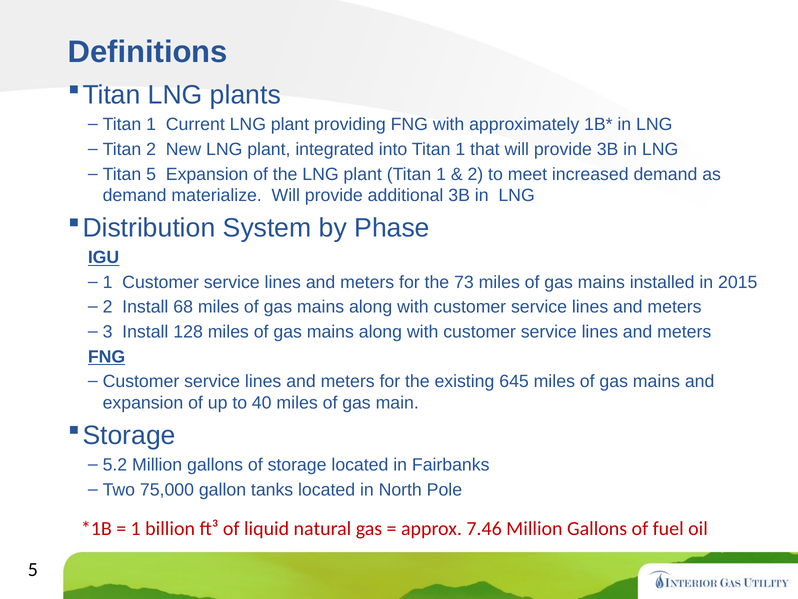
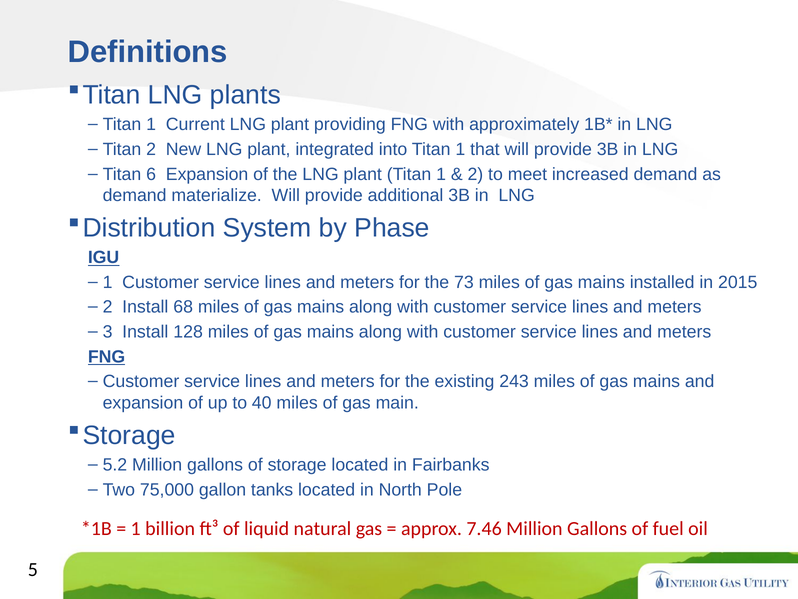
Titan 5: 5 -> 6 (151, 174)
645: 645 -> 243 (514, 381)
